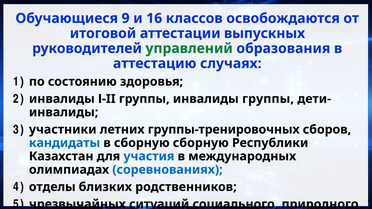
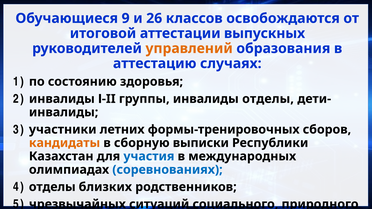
16: 16 -> 26 (154, 18)
управлений colour: green -> orange (189, 48)
инвалиды группы: группы -> отделы (268, 99)
группы-тренировочных: группы-тренировочных -> формы-тренировочных (224, 130)
кандидаты colour: blue -> orange (65, 143)
сборную сборную: сборную -> выписки (201, 143)
